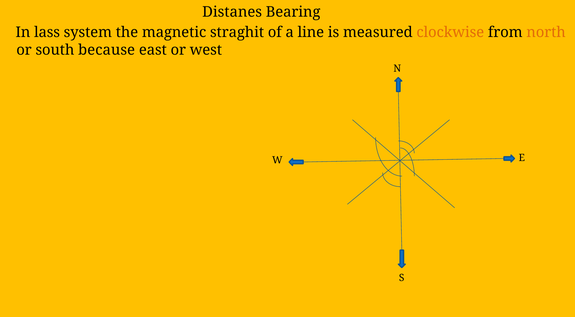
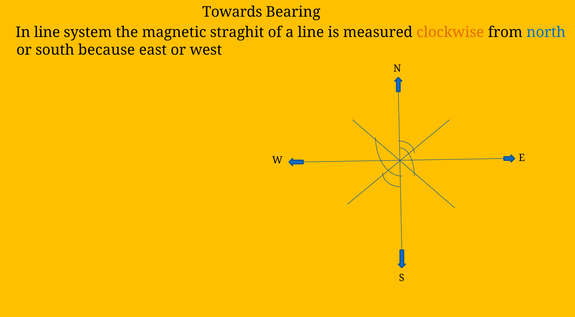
Distanes: Distanes -> Towards (232, 12)
In lass: lass -> line (47, 32)
north colour: orange -> blue (546, 32)
